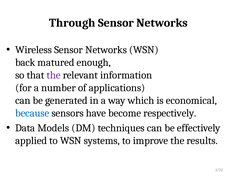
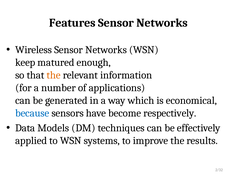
Through: Through -> Features (72, 23)
back: back -> keep (25, 62)
the colour: purple -> orange (54, 75)
